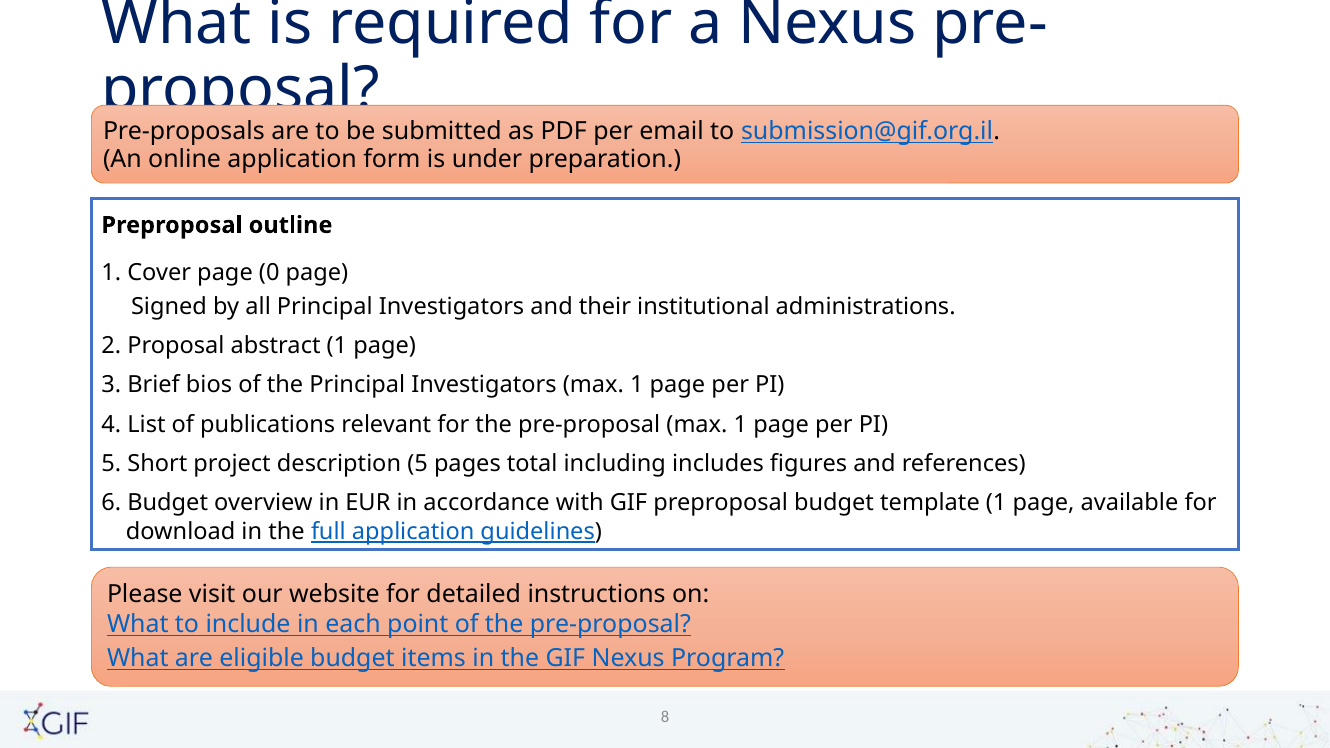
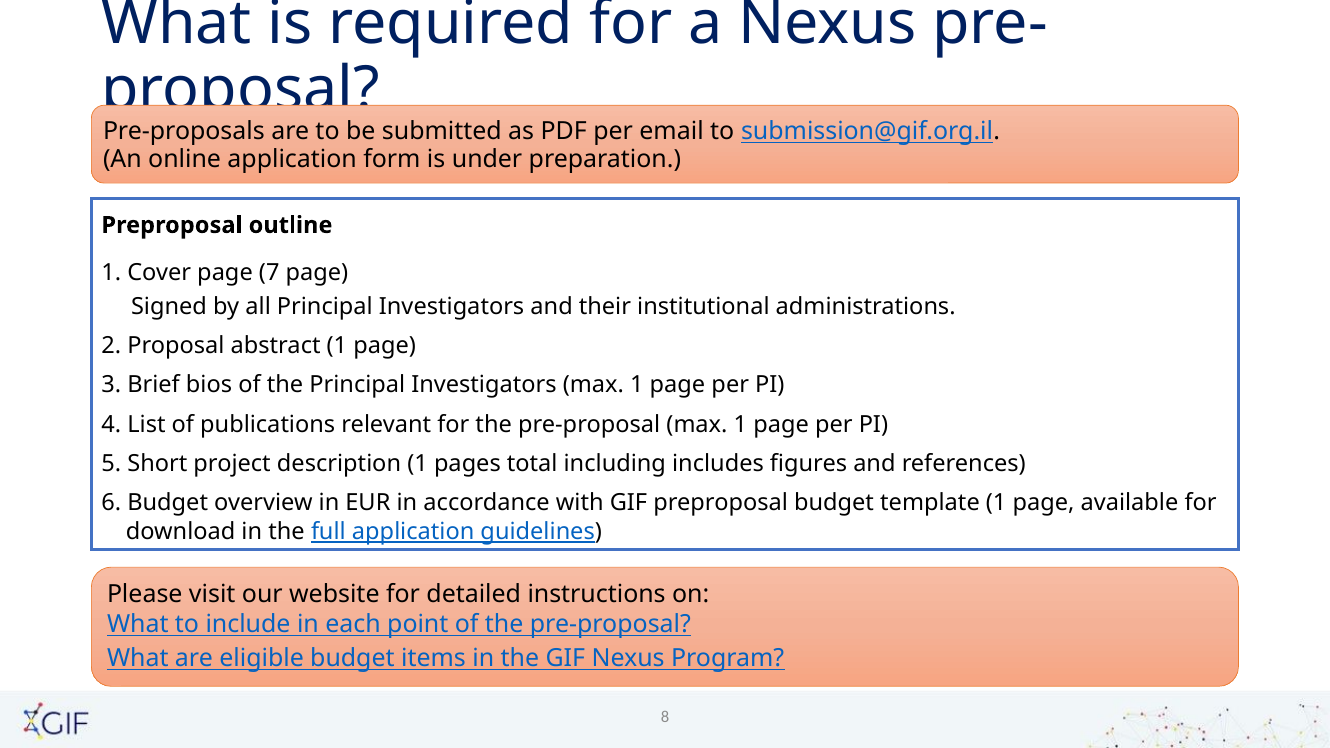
0: 0 -> 7 (269, 273)
description 5: 5 -> 1 (418, 464)
